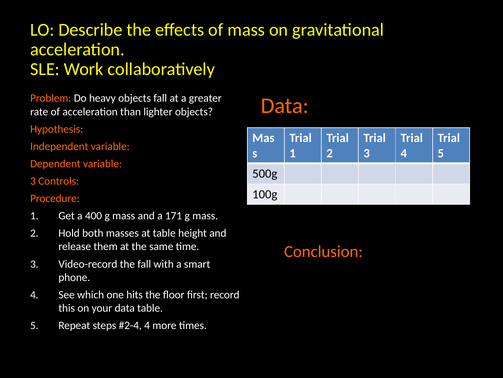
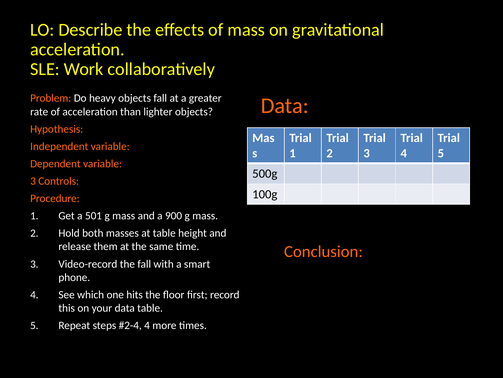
400: 400 -> 501 (93, 215)
171: 171 -> 900 (174, 215)
